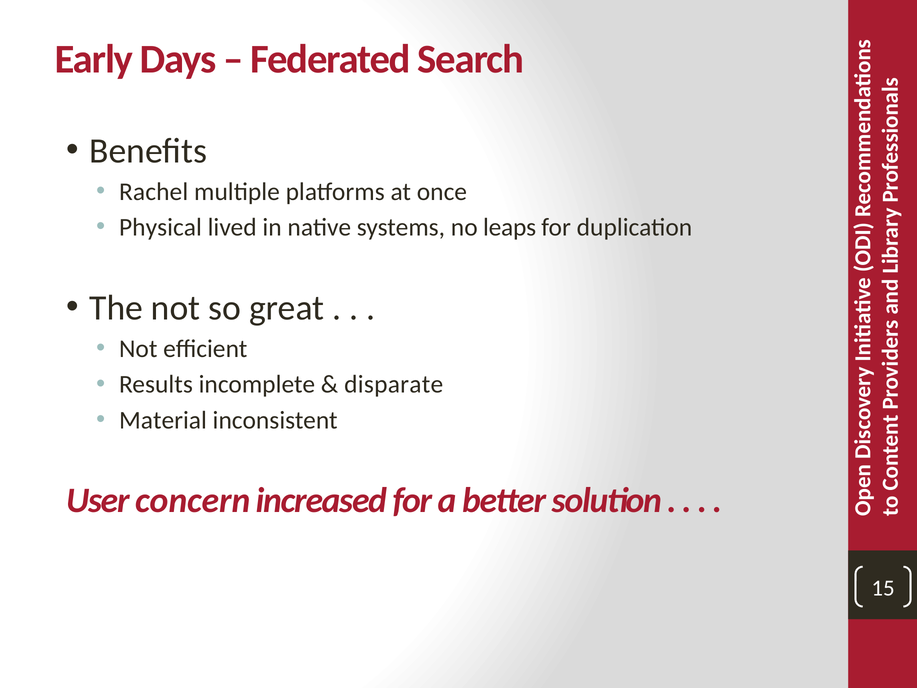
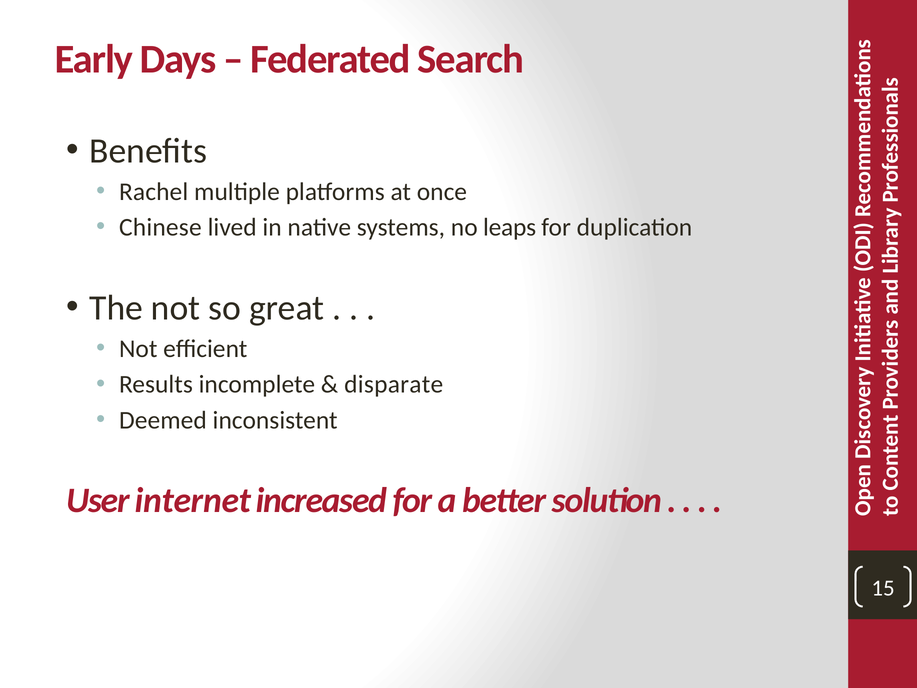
Physical: Physical -> Chinese (160, 227)
Material: Material -> Deemed (163, 420)
concern: concern -> internet (193, 500)
